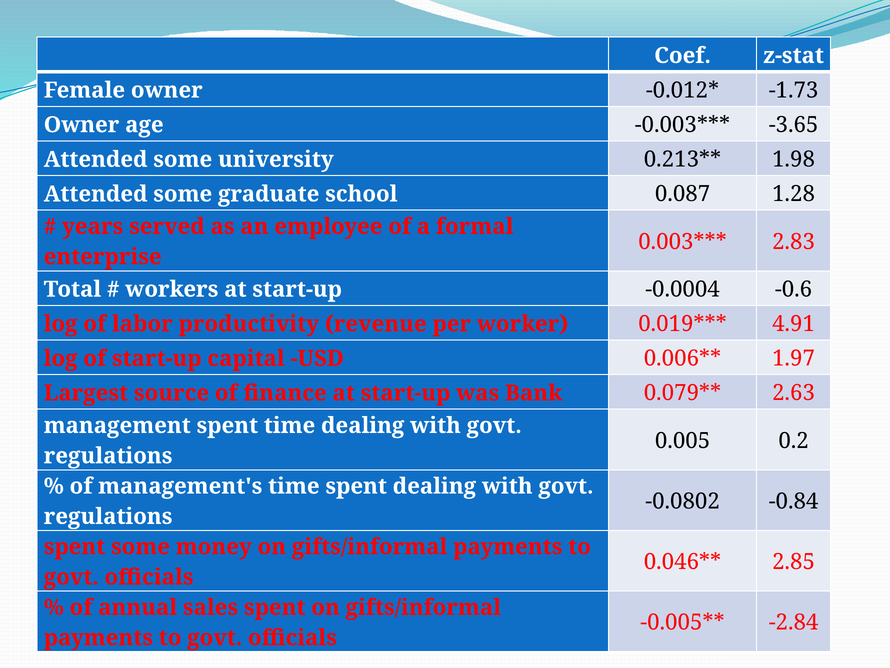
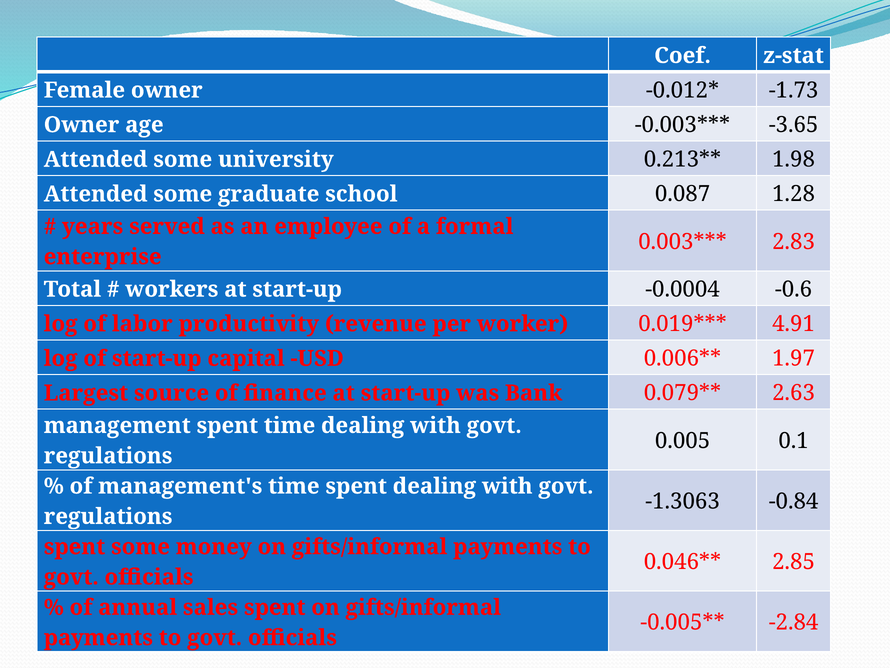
0.2: 0.2 -> 0.1 (794, 440)
-0.0802: -0.0802 -> -1.3063 (683, 501)
